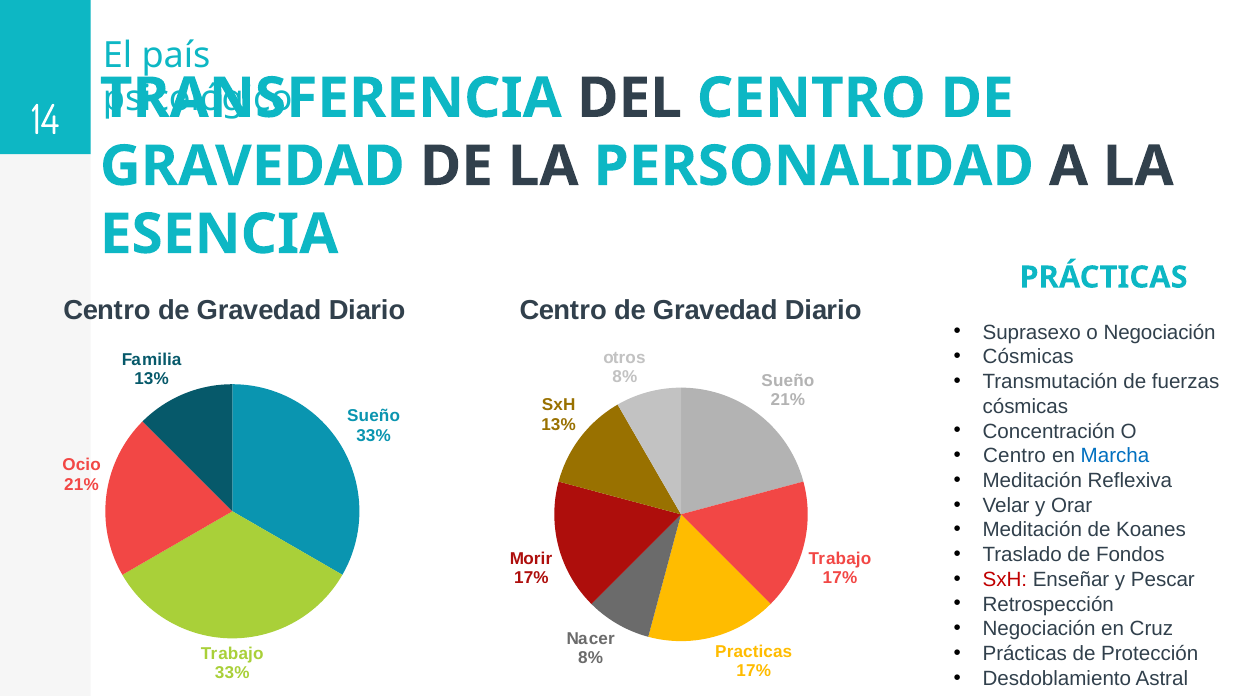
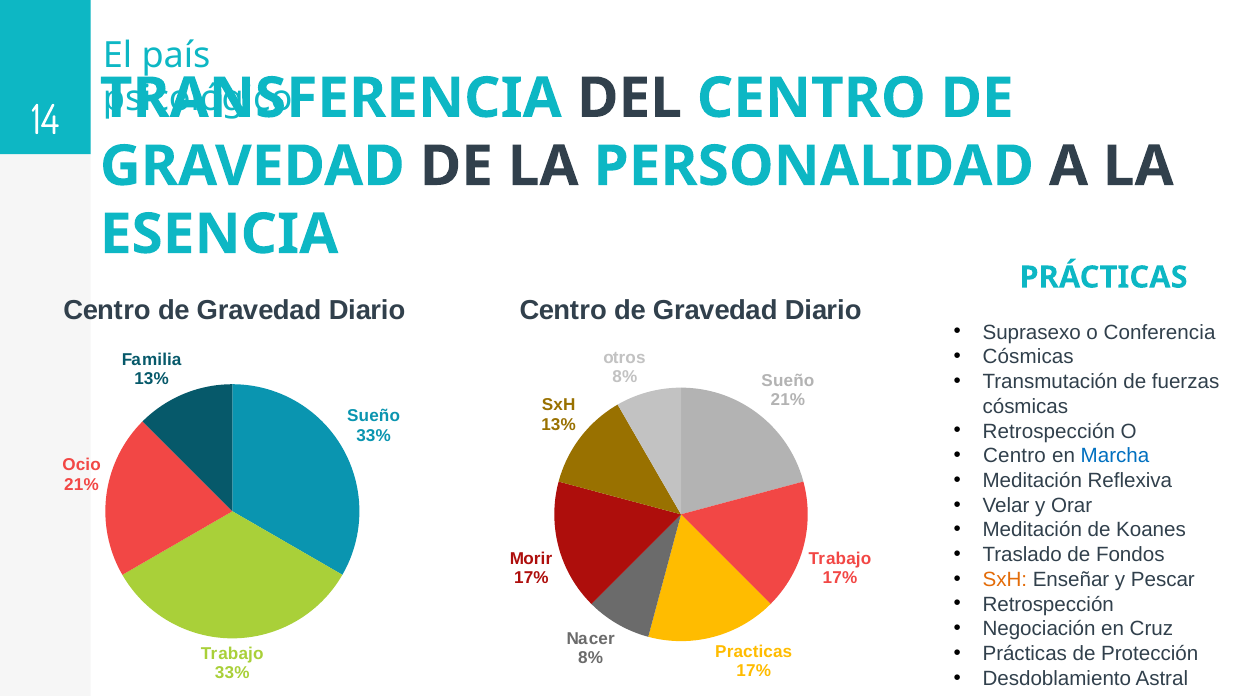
o Negociación: Negociación -> Conferencia (1160, 332)
Concentración: Concentración -> Retrospección (1049, 431)
SxH colour: red -> orange (1005, 579)
